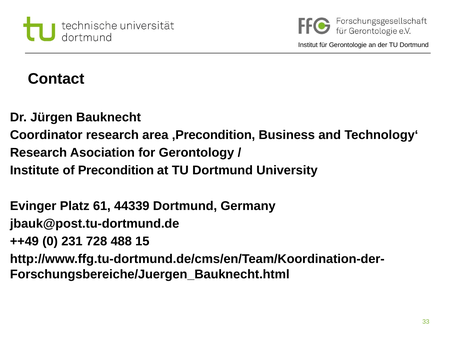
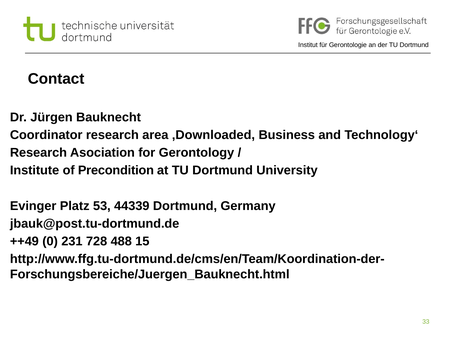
‚Precondition: ‚Precondition -> ‚Downloaded (213, 135)
61: 61 -> 53 (102, 206)
